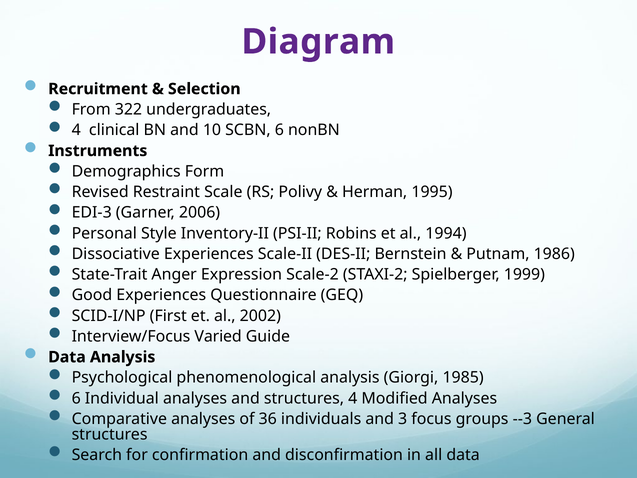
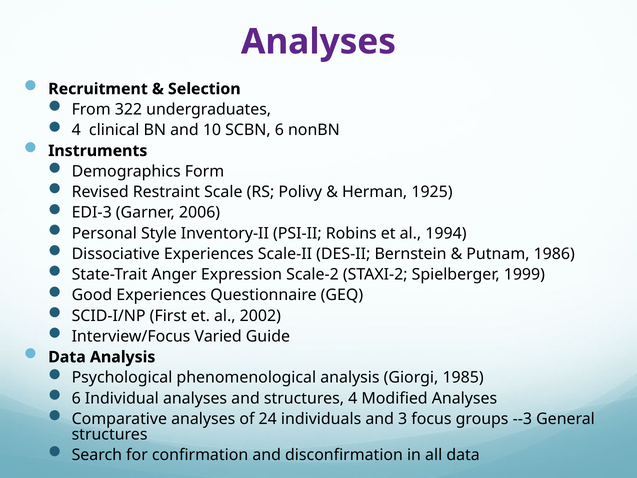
Diagram: Diagram -> Analyses (318, 42)
1995: 1995 -> 1925 (432, 192)
36: 36 -> 24 (268, 419)
